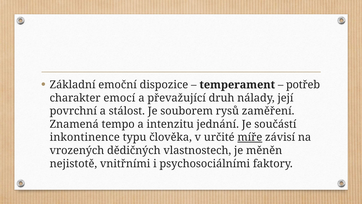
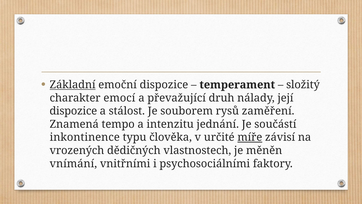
Základní underline: none -> present (73, 85)
potřeb: potřeb -> složitý (303, 85)
povrchní: povrchní -> dispozice (73, 111)
nejistotě: nejistotě -> vnímání (73, 163)
